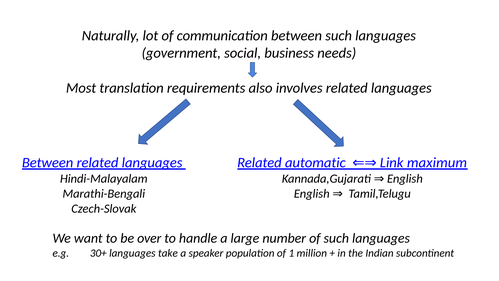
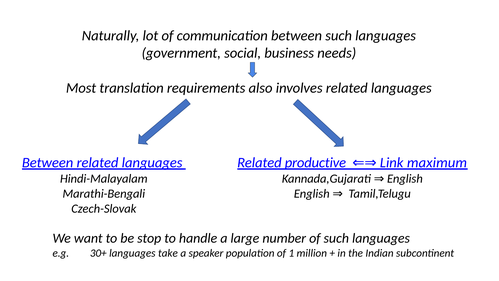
automatic: automatic -> productive (315, 162)
over: over -> stop (149, 238)
